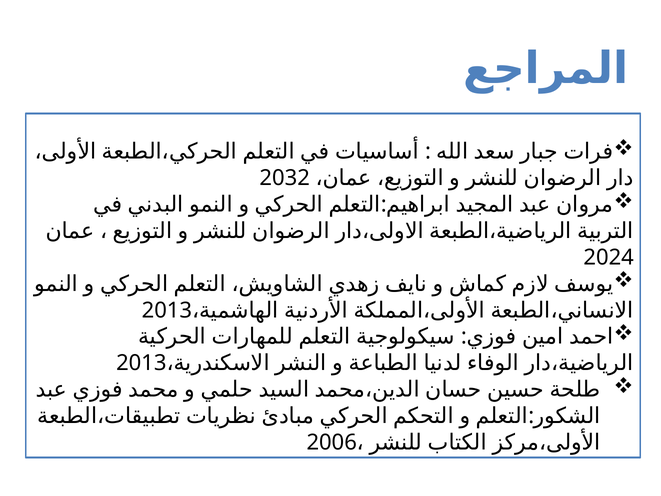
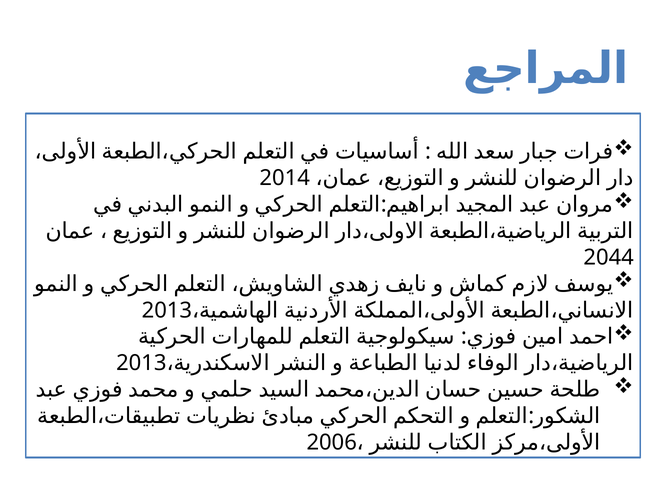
2032: 2032 -> 2014 (285, 178)
2024: 2024 -> 2044 (609, 257)
